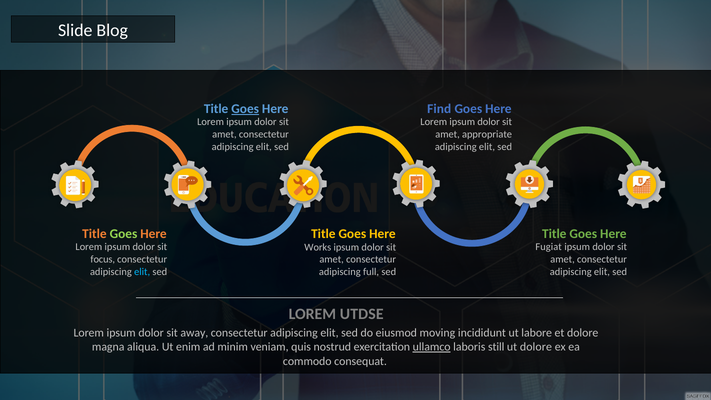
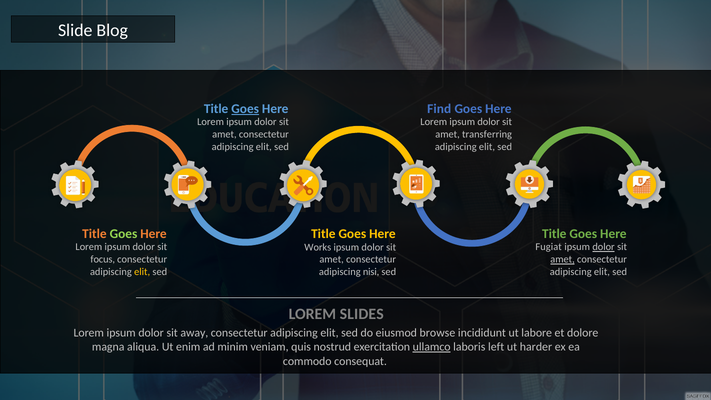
appropriate: appropriate -> transferring (487, 134)
dolor underline: none -> present (604, 247)
amet underline: none -> present (563, 259)
elit colour: light blue -> yellow (142, 272)
full: full -> nisi (371, 272)
UTDSE: UTDSE -> SLIDES (362, 314)
moving: moving -> browse (437, 333)
still: still -> left (496, 347)
ut dolore: dolore -> harder (536, 347)
